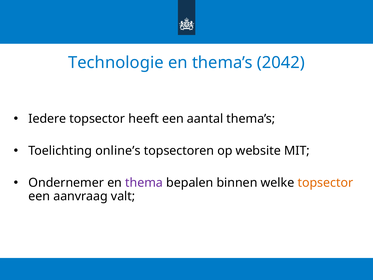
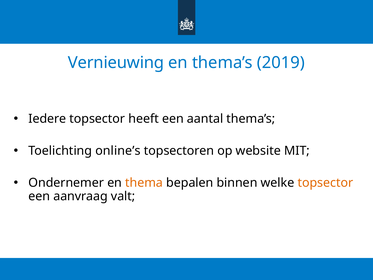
Technologie: Technologie -> Vernieuwing (116, 62)
2042: 2042 -> 2019 (281, 62)
thema colour: purple -> orange (144, 183)
